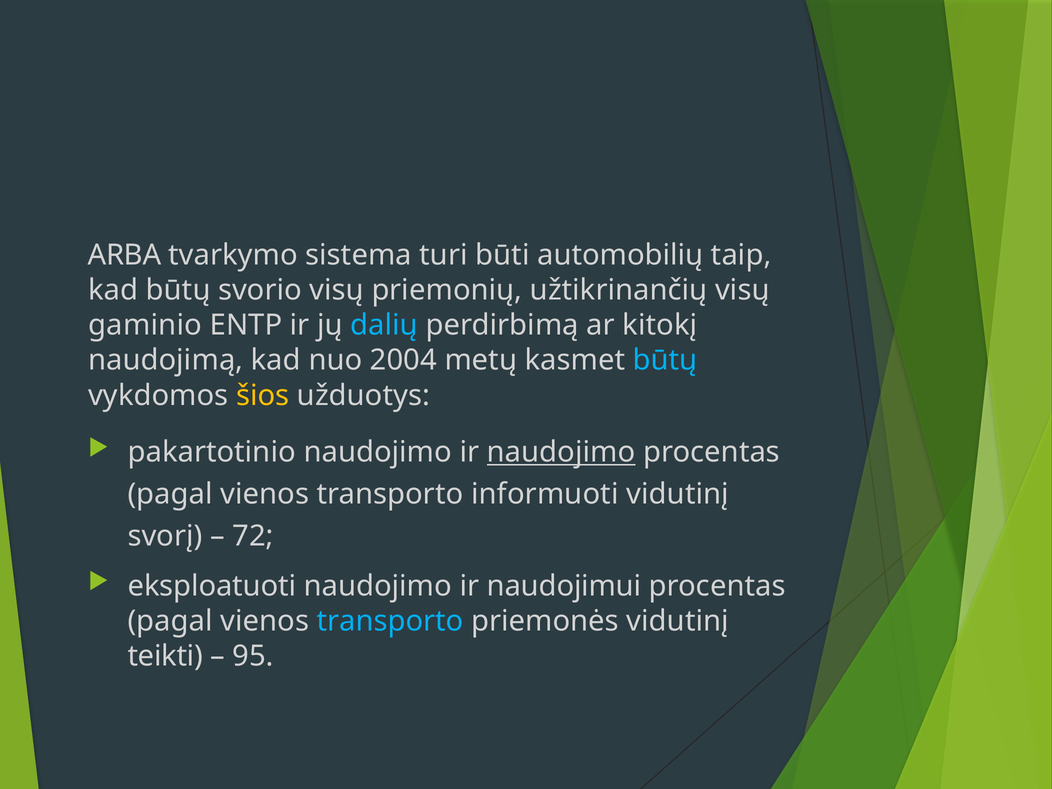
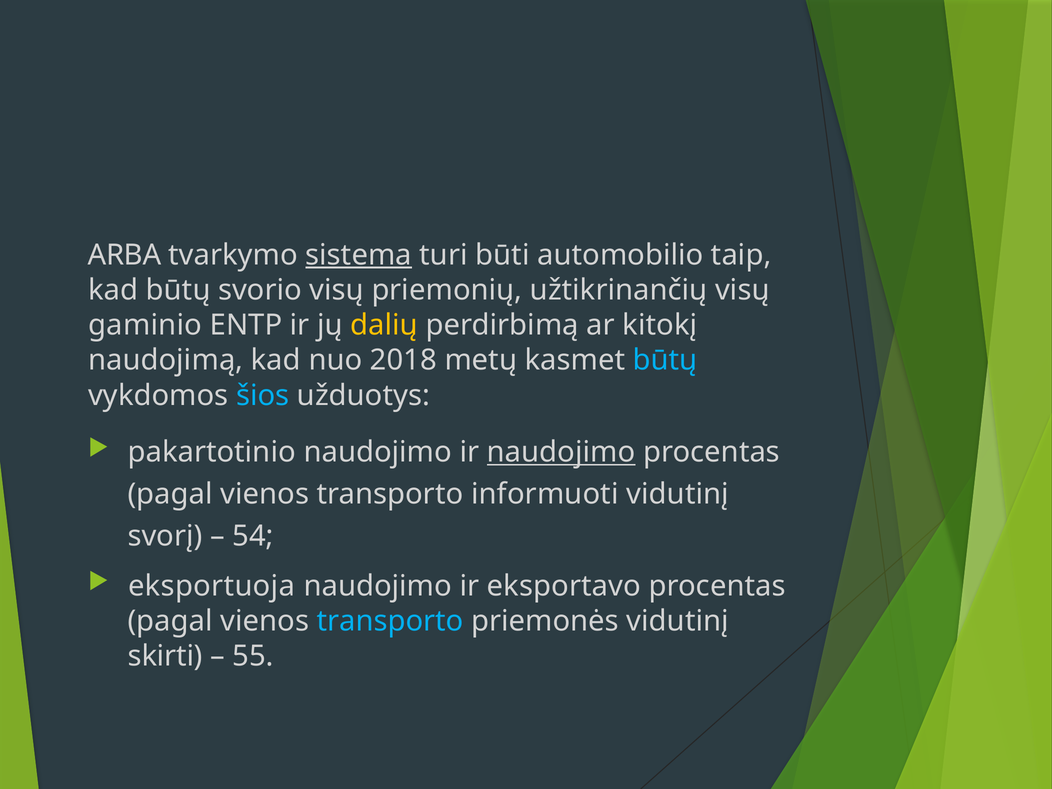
sistema underline: none -> present (359, 255)
automobilių: automobilių -> automobilio (620, 255)
dalių colour: light blue -> yellow (384, 325)
2004: 2004 -> 2018 (403, 360)
šios colour: yellow -> light blue (263, 395)
72: 72 -> 54 (253, 536)
eksploatuoti: eksploatuoti -> eksportuoja (212, 586)
naudojimui: naudojimui -> eksportavo (564, 586)
teikti: teikti -> skirti (165, 656)
95: 95 -> 55 (253, 656)
